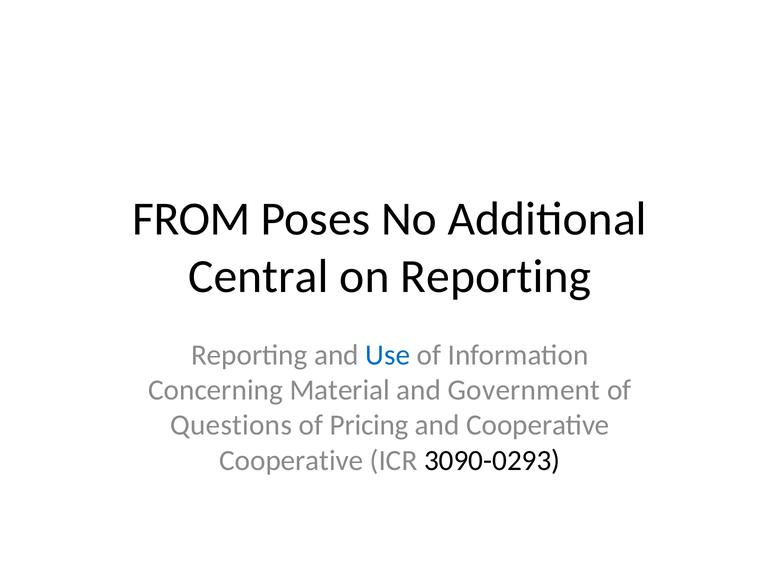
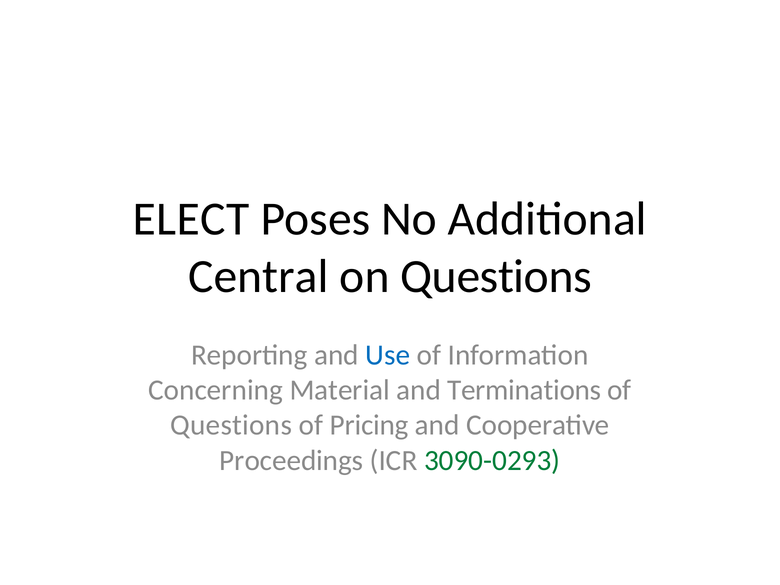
FROM: FROM -> ELECT (191, 219)
on Reporting: Reporting -> Questions (496, 276)
Government: Government -> Terminations (524, 390)
Cooperative: Cooperative -> Proceedings (291, 460)
3090-0293 colour: black -> green (492, 460)
